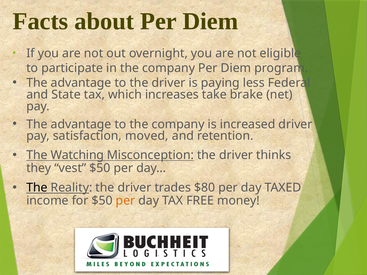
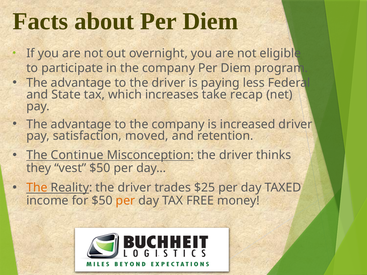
brake: brake -> recap (246, 95)
Watching: Watching -> Continue (77, 155)
The colour: black -> orange (37, 188)
$80: $80 -> $25 (205, 188)
